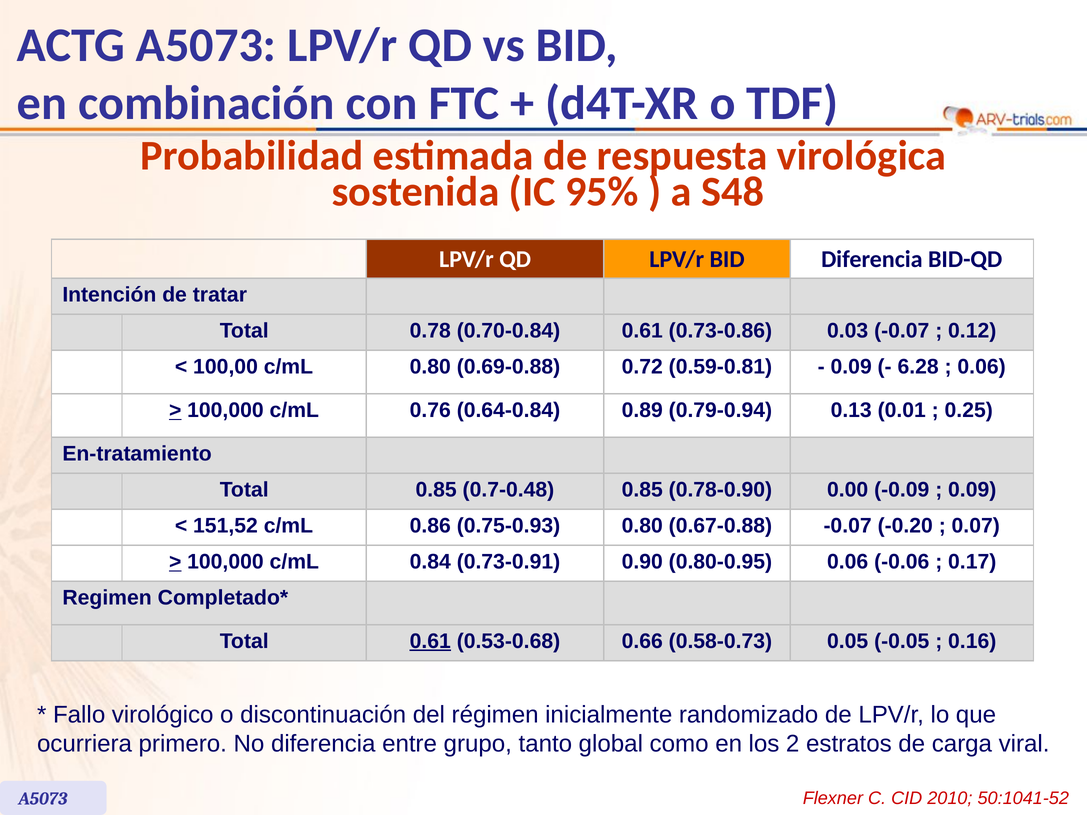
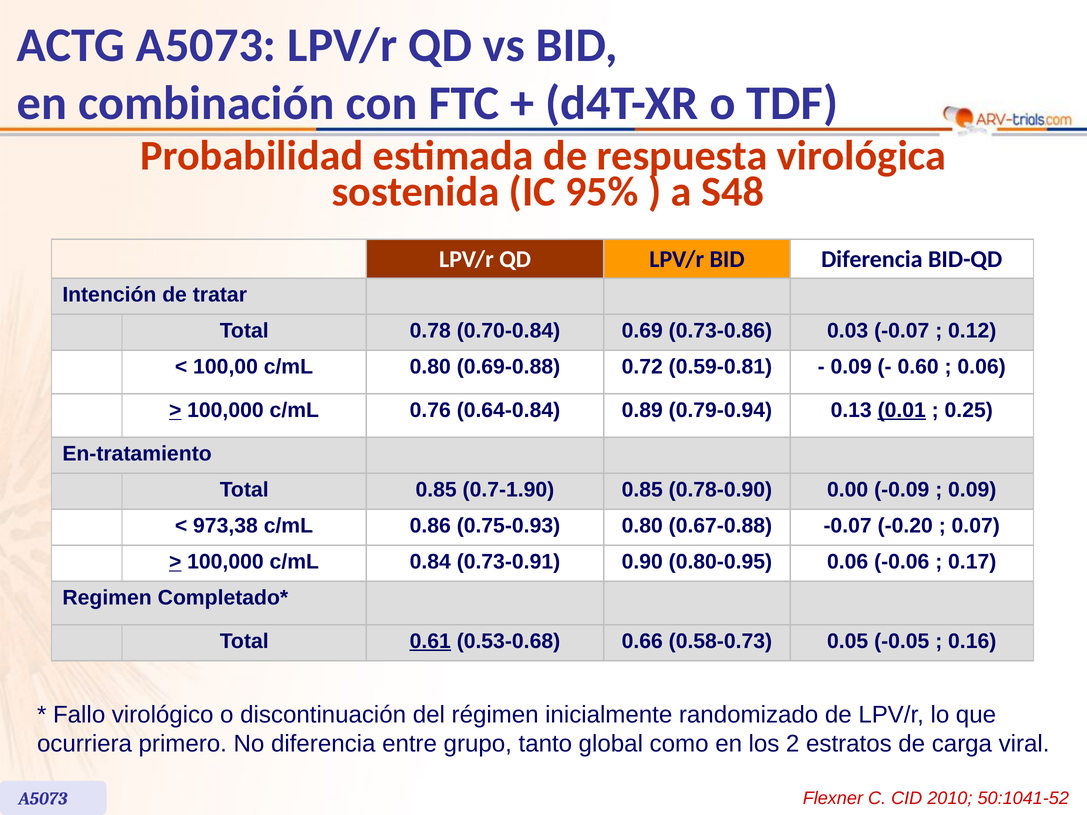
0.70-0.84 0.61: 0.61 -> 0.69 (642, 331)
6.28: 6.28 -> 0.60 (918, 367)
0.01 underline: none -> present (902, 410)
0.7-0.48: 0.7-0.48 -> 0.7-1.90 (508, 490)
151,52: 151,52 -> 973,38 (225, 526)
